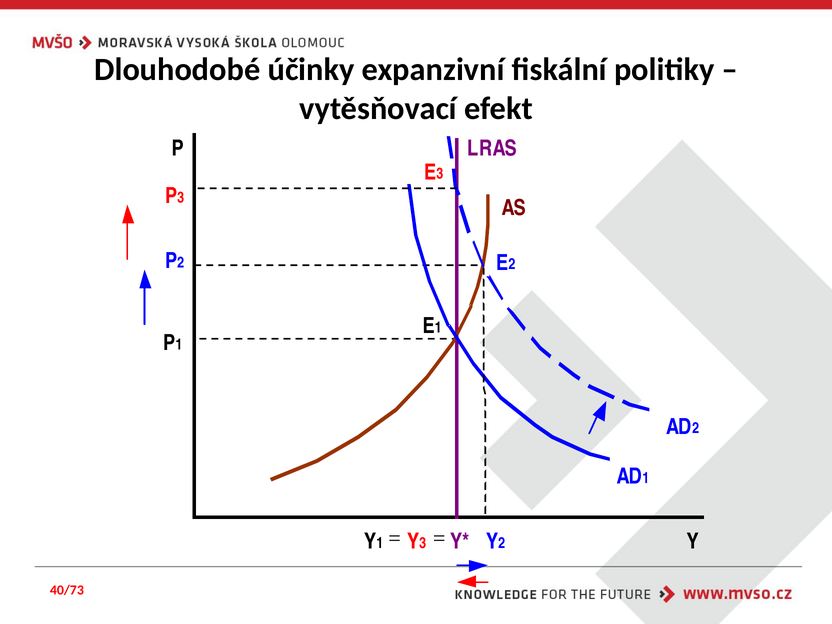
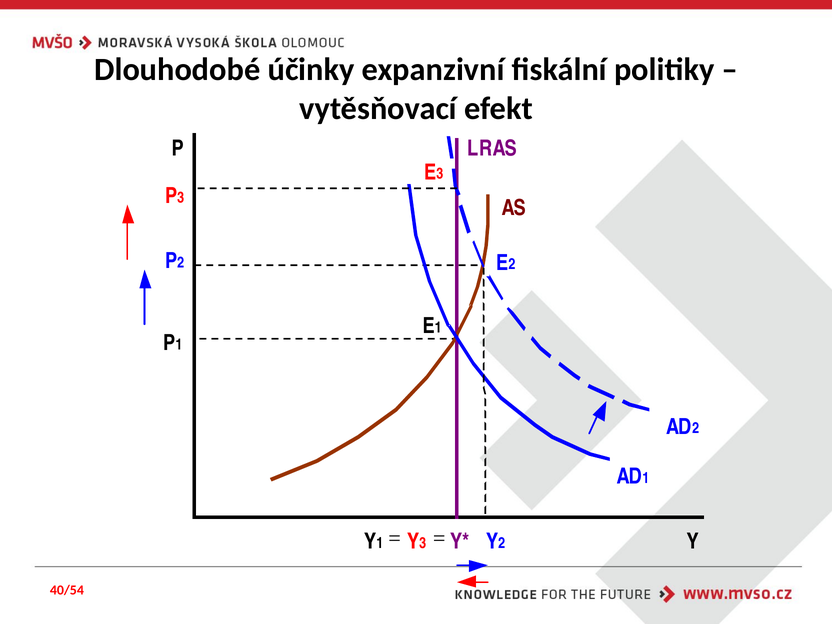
40/73: 40/73 -> 40/54 (67, 590)
